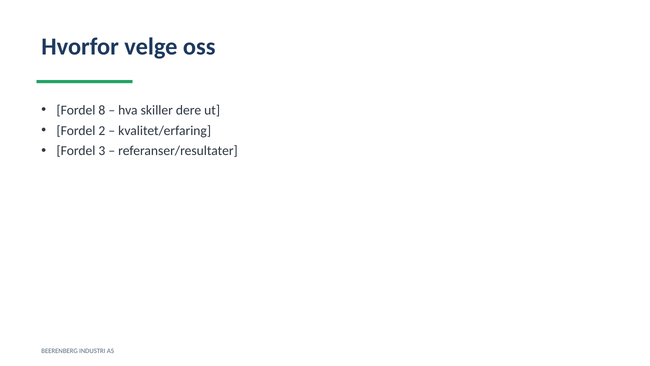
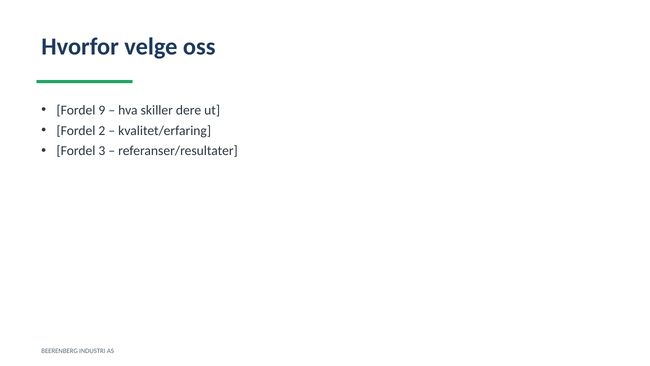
8: 8 -> 9 (102, 110)
